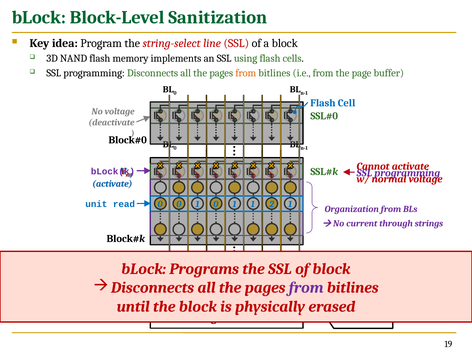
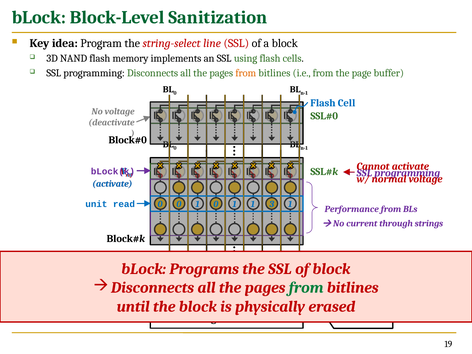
2: 2 -> 3 (272, 204)
Organization: Organization -> Performance (352, 209)
from colour: purple -> green (306, 288)
